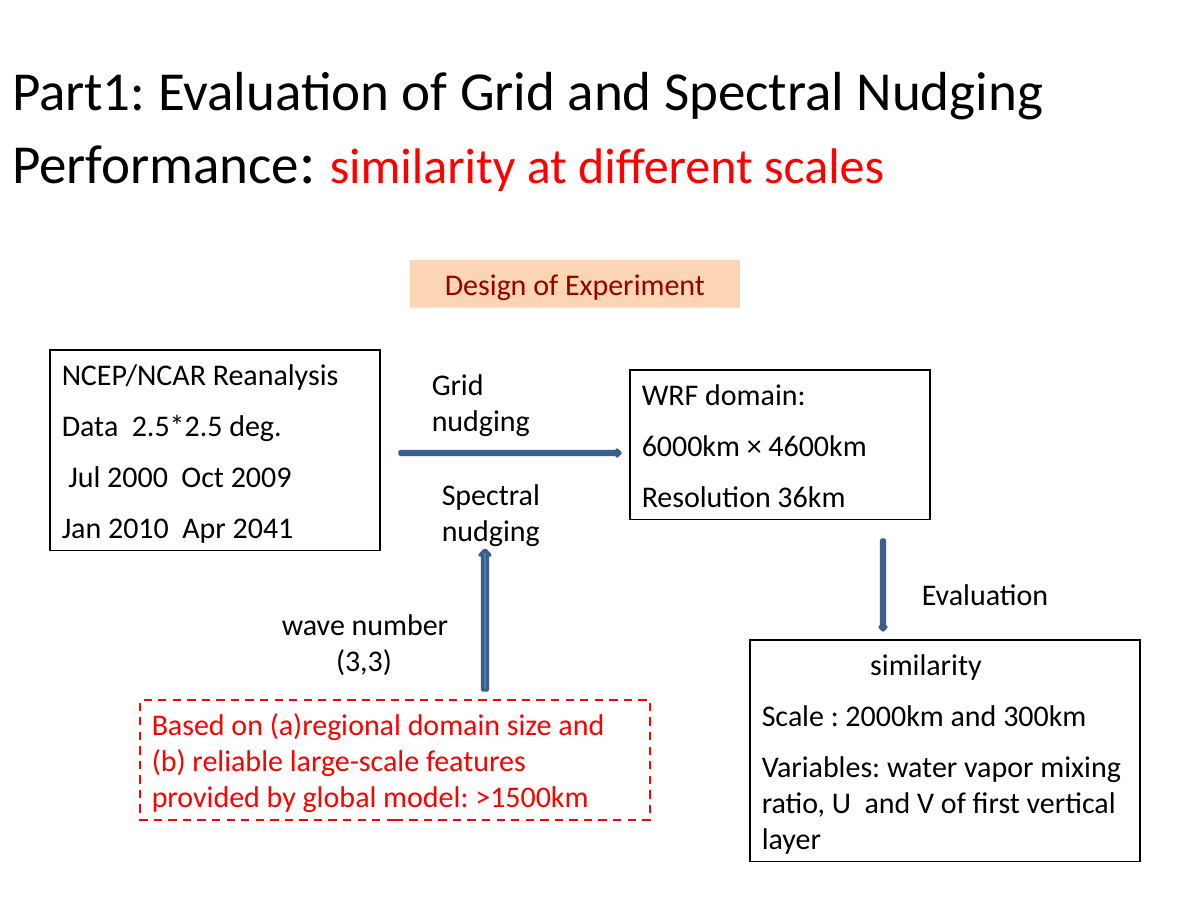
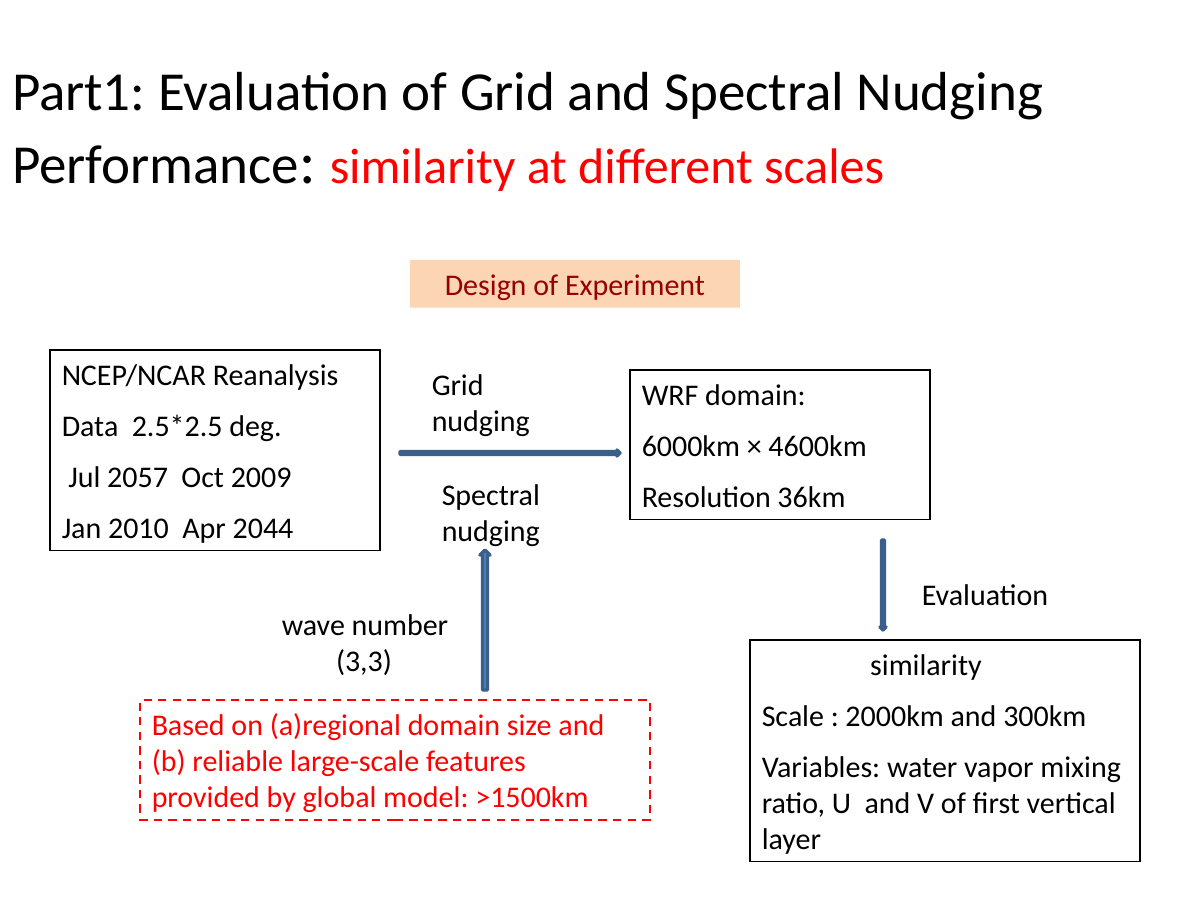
2000: 2000 -> 2057 (138, 478)
2041: 2041 -> 2044 (263, 529)
